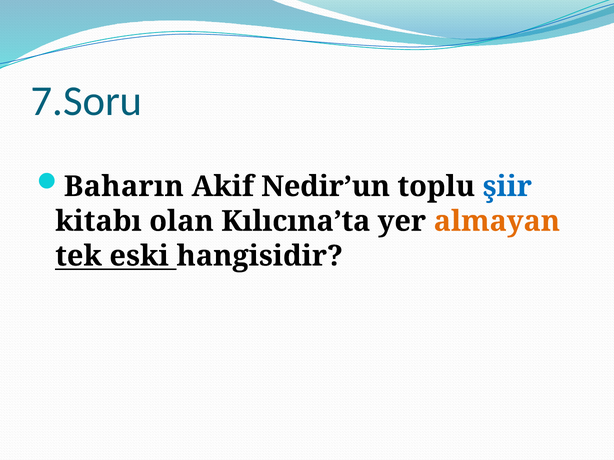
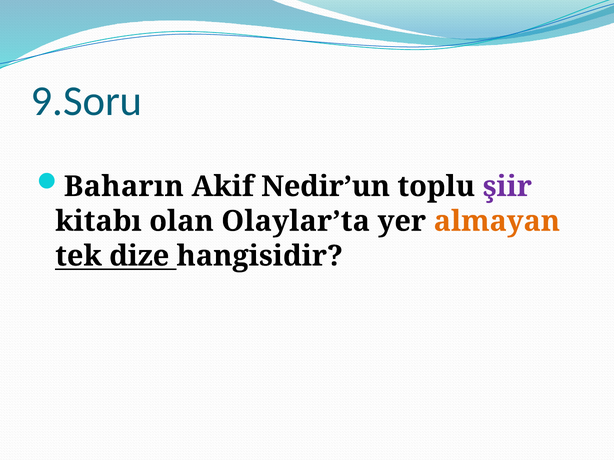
7.Soru: 7.Soru -> 9.Soru (87, 101)
şiir colour: blue -> purple (507, 187)
Kılıcına’ta: Kılıcına’ta -> Olaylar’ta (296, 221)
eski: eski -> dize (139, 256)
